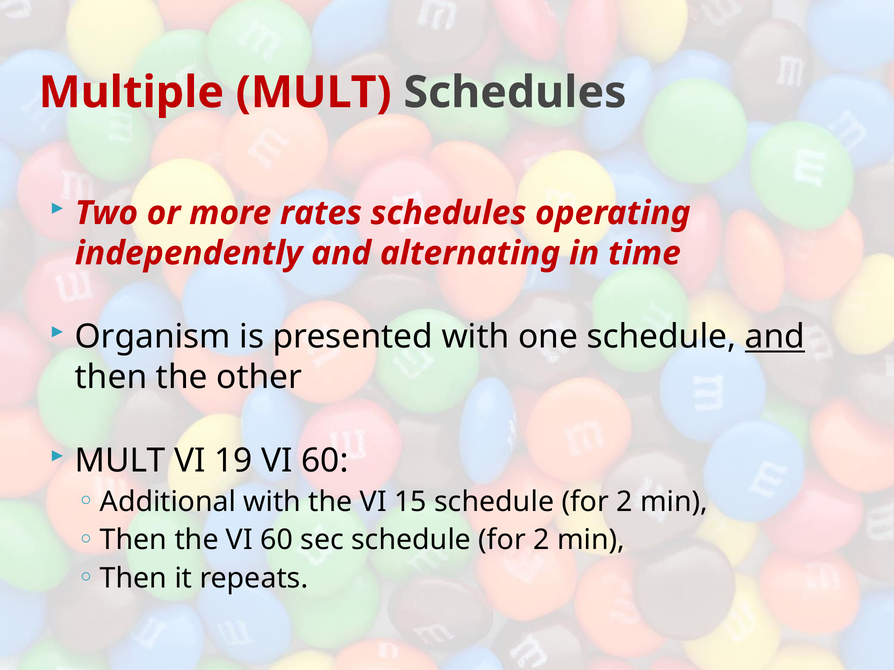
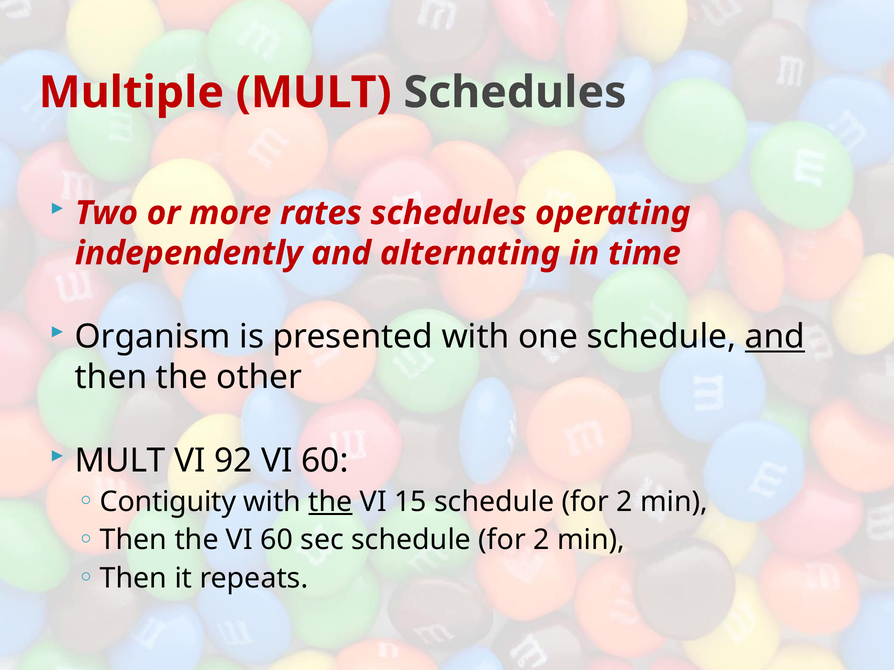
19: 19 -> 92 (233, 461)
Additional: Additional -> Contiguity (168, 502)
the underline: none -> present (330, 502)
